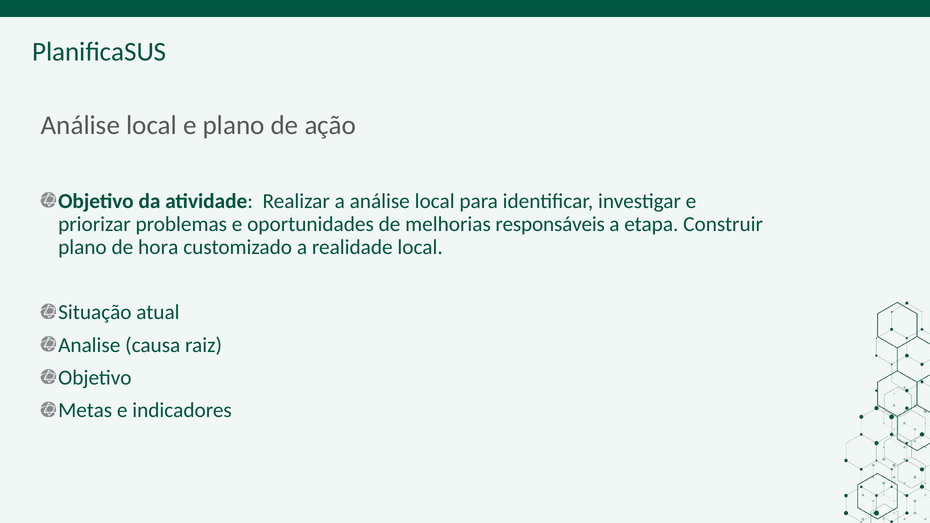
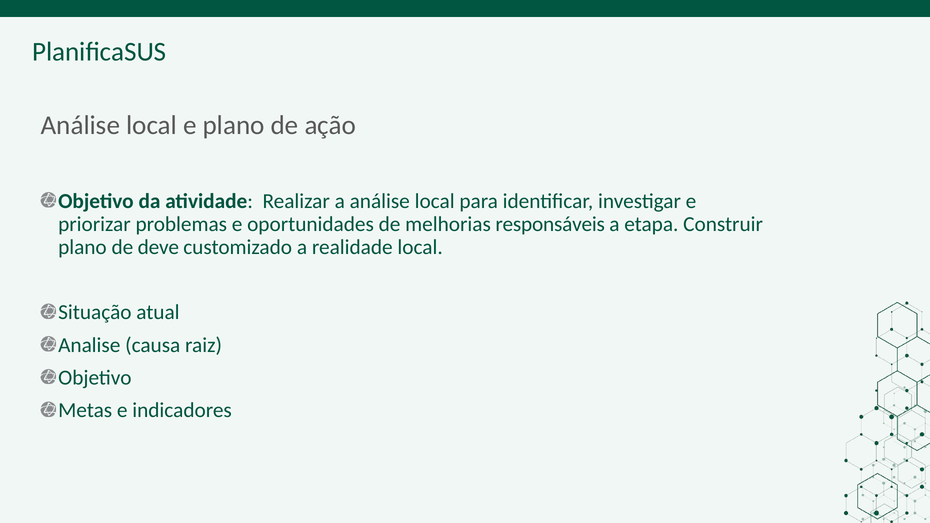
hora: hora -> deve (158, 247)
